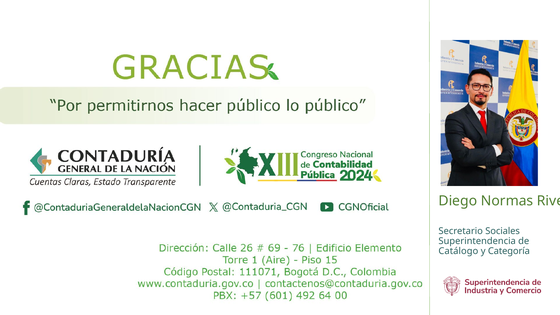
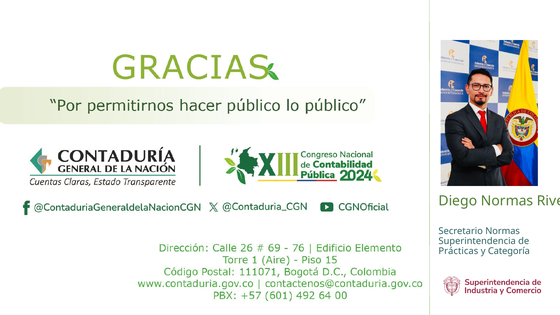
Secretario Sociales: Sociales -> Normas (503, 231)
Catálogo: Catálogo -> Prácticas (458, 251)
